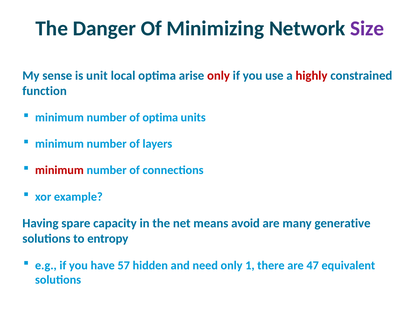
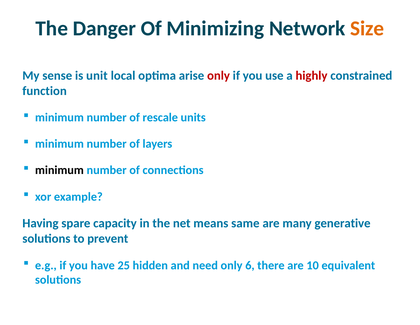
Size colour: purple -> orange (367, 29)
of optima: optima -> rescale (160, 117)
minimum colour: red -> black (59, 170)
avoid: avoid -> same (245, 223)
entropy: entropy -> prevent (108, 238)
57: 57 -> 25 (124, 265)
1: 1 -> 6 (250, 265)
47: 47 -> 10 (313, 265)
